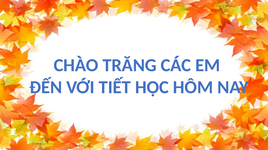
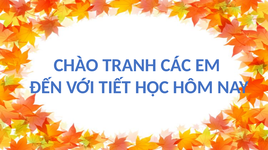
TRĂNG: TRĂNG -> TRANH (130, 66)
